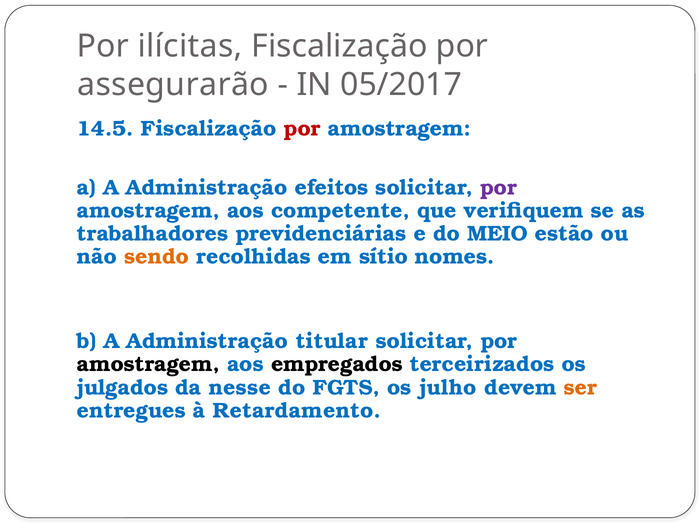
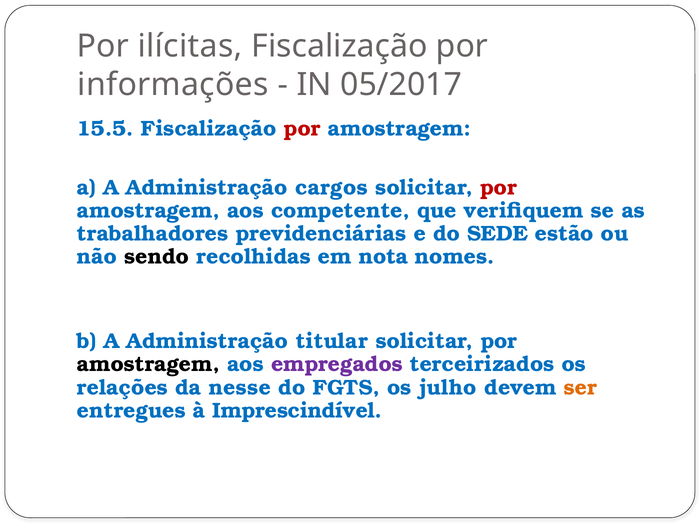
assegurarão: assegurarão -> informações (173, 84)
14.5: 14.5 -> 15.5 (105, 129)
efeitos: efeitos -> cargos (331, 188)
por colour: purple -> red (499, 188)
MEIO: MEIO -> SEDE (498, 234)
sendo colour: orange -> black (157, 257)
sítio: sítio -> nota (383, 257)
empregados colour: black -> purple (337, 364)
julgados: julgados -> relações (122, 388)
Retardamento: Retardamento -> Imprescindível (297, 411)
